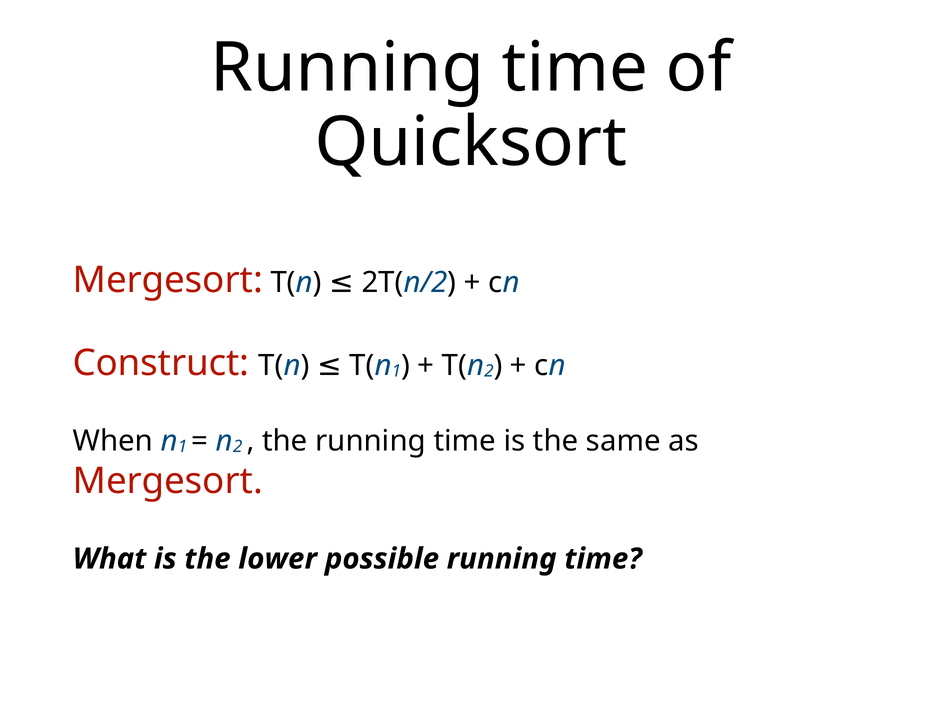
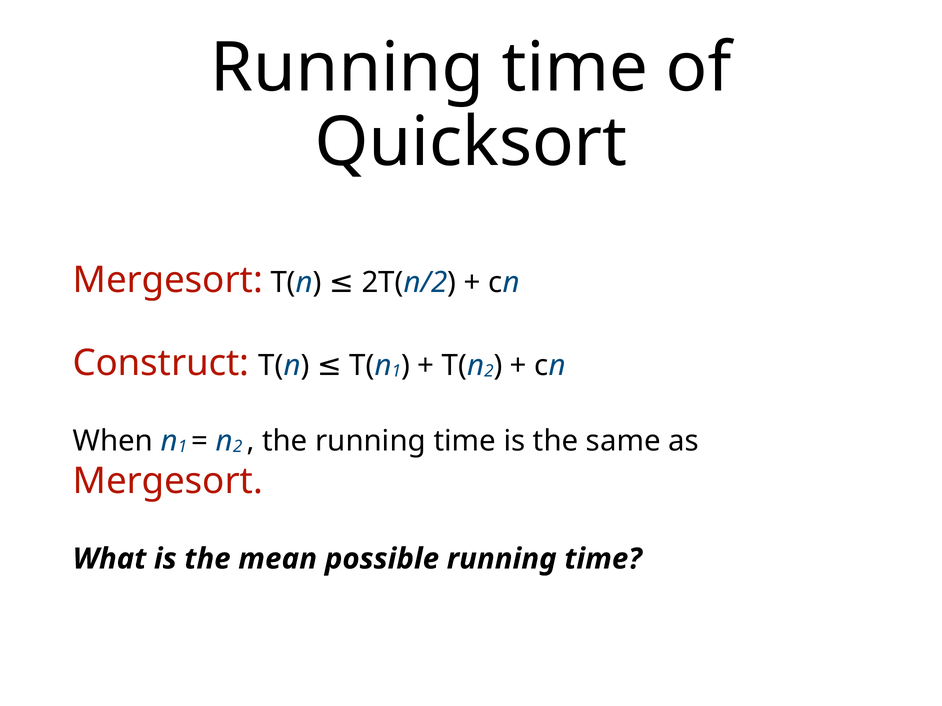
lower: lower -> mean (278, 559)
